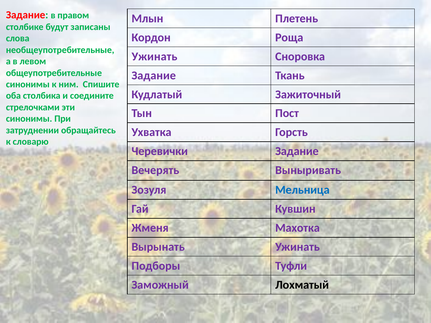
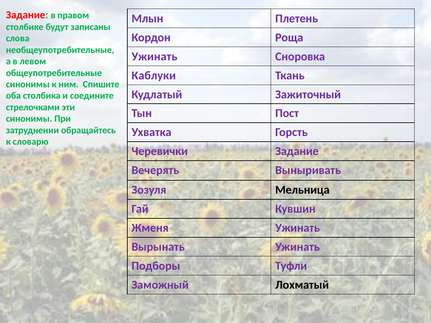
Задание: Задание -> Каблуки (154, 75)
Мельница colour: blue -> black (302, 190)
Жменя Махотка: Махотка -> Ужинать (298, 228)
